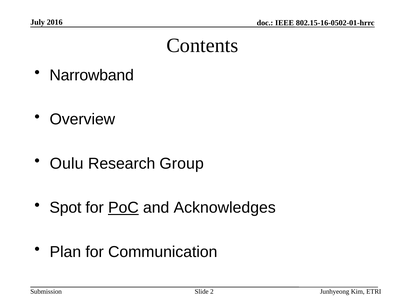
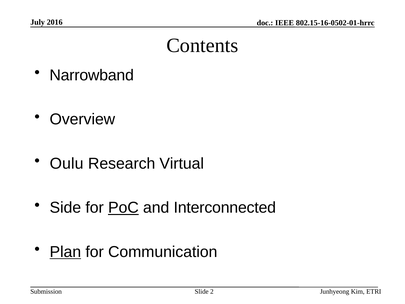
Group: Group -> Virtual (182, 163)
Spot: Spot -> Side (65, 208)
Acknowledges: Acknowledges -> Interconnected (225, 208)
Plan underline: none -> present (65, 252)
